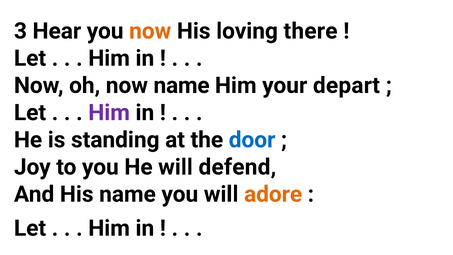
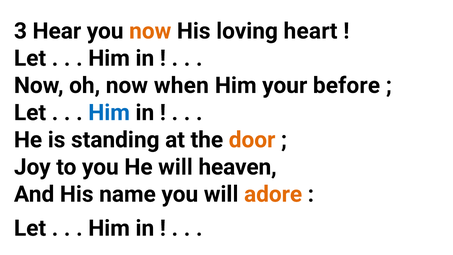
there: there -> heart (311, 31)
now name: name -> when (181, 85)
depart: depart -> before (346, 85)
Him colour: purple -> blue (109, 113)
door colour: blue -> orange (252, 140)
defend: defend -> heaven (238, 167)
